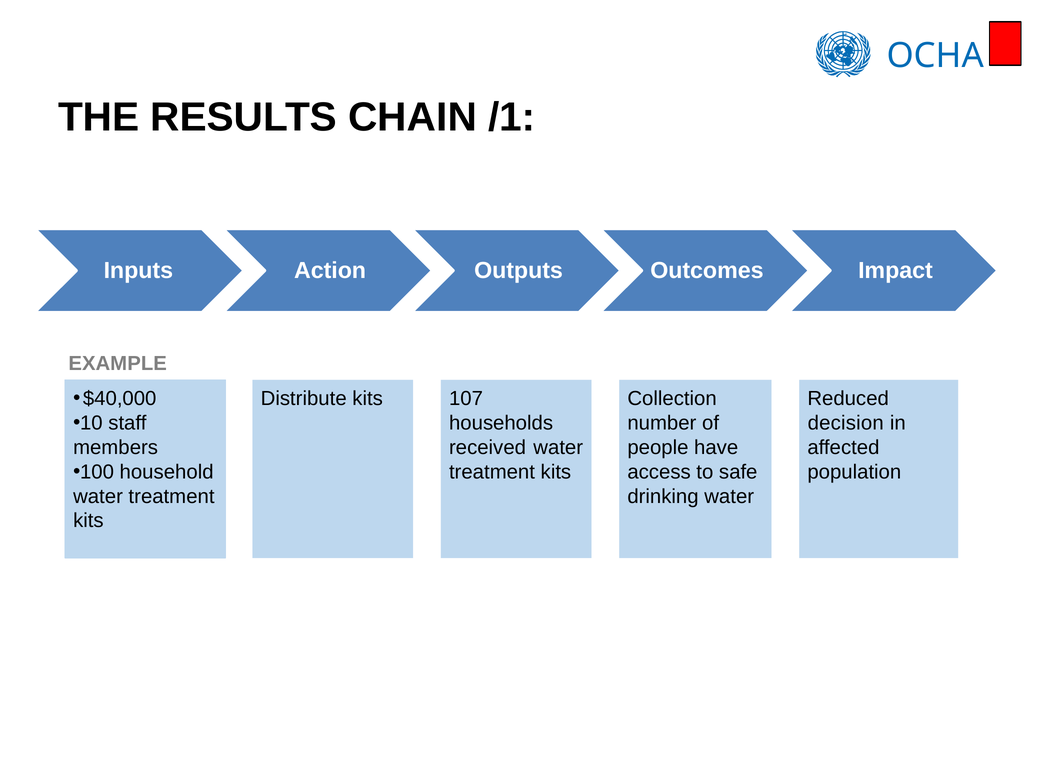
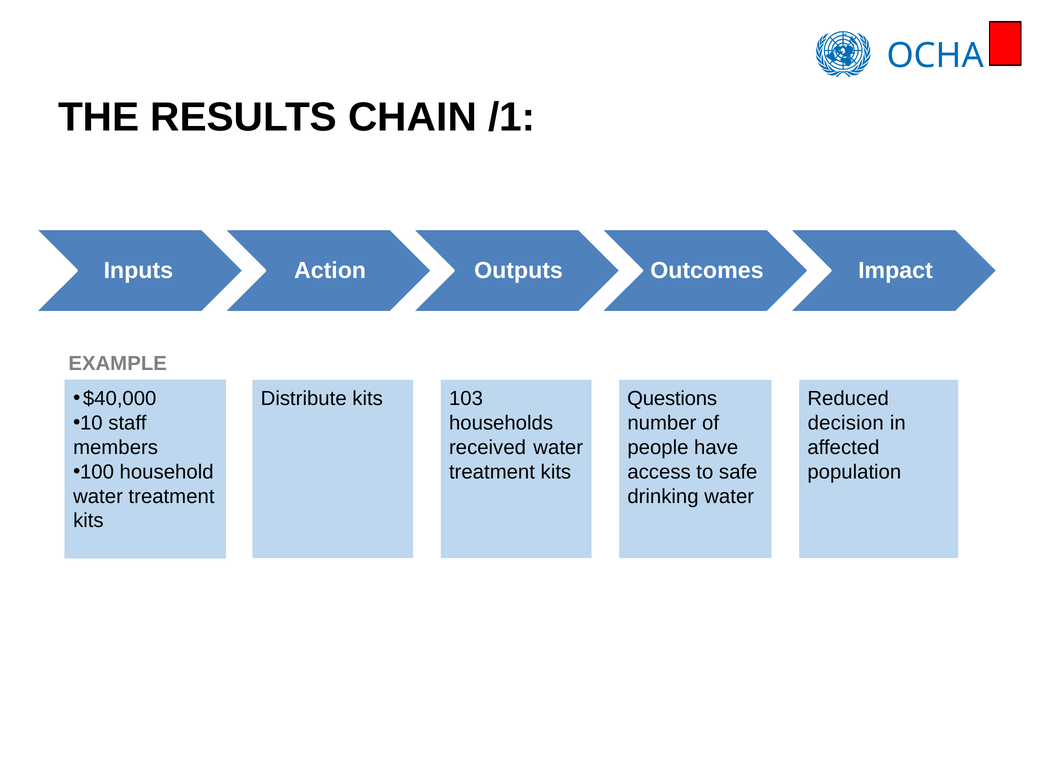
107: 107 -> 103 (466, 399)
Collection: Collection -> Questions (672, 399)
